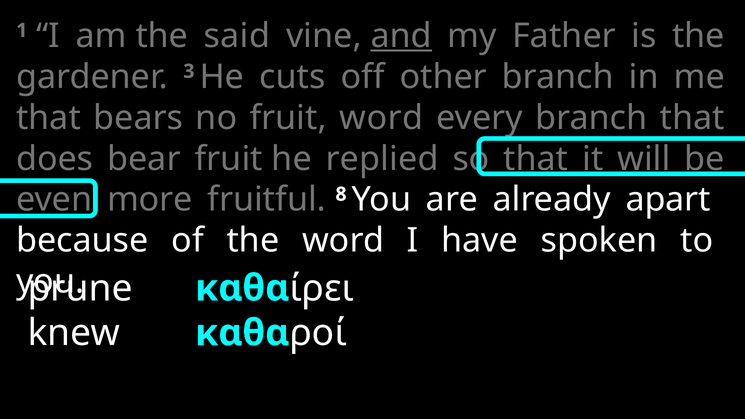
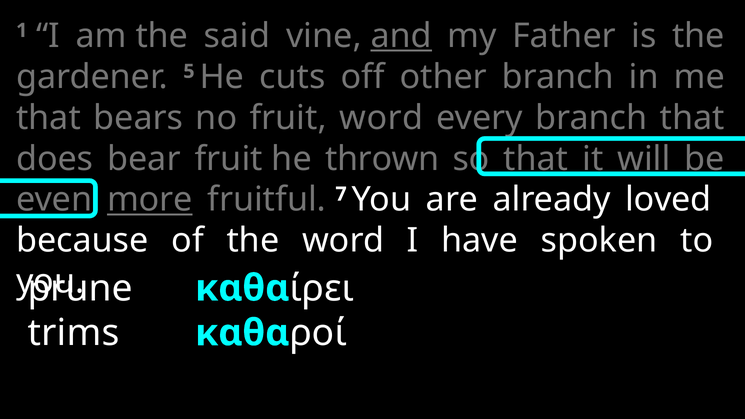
3: 3 -> 5 (189, 71)
replied: replied -> thrown (382, 159)
more underline: none -> present (150, 200)
8: 8 -> 7 (341, 194)
apart: apart -> loved (668, 200)
knew: knew -> trims (74, 333)
